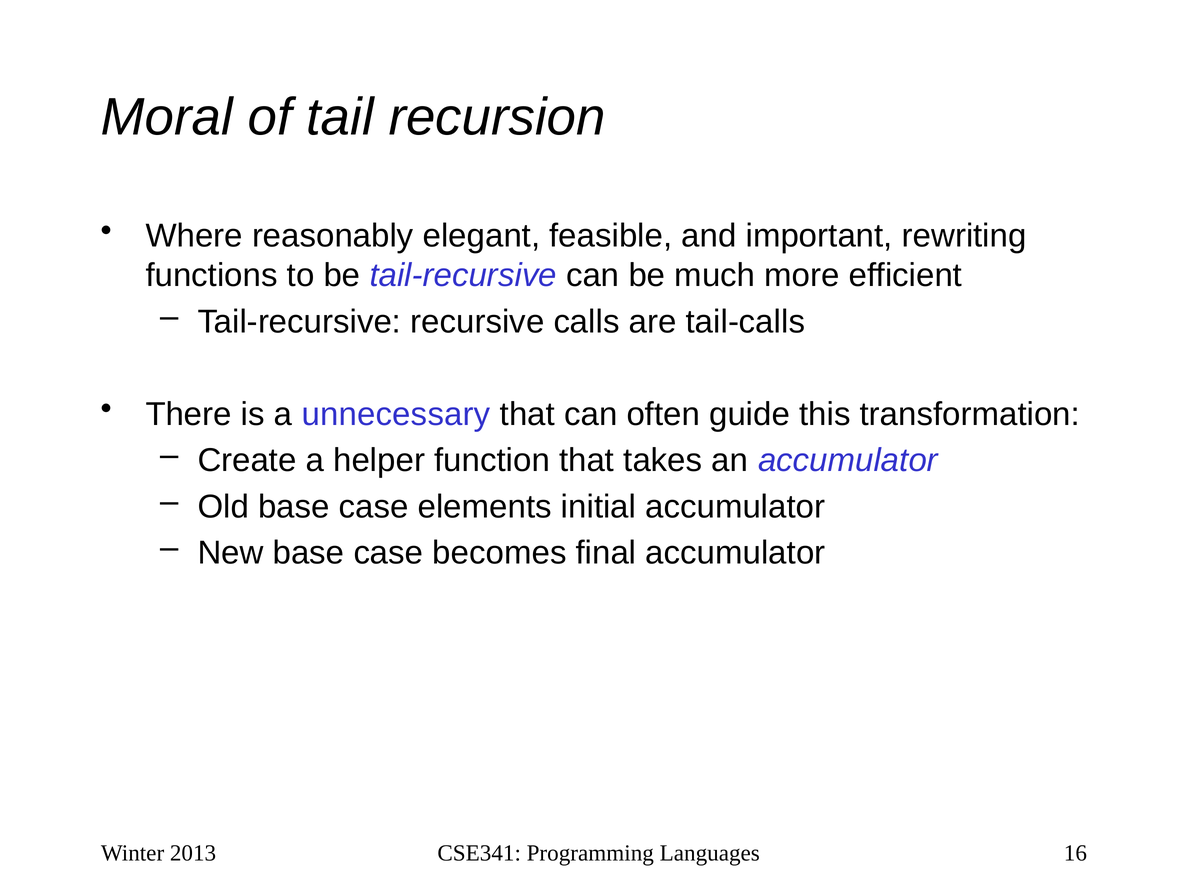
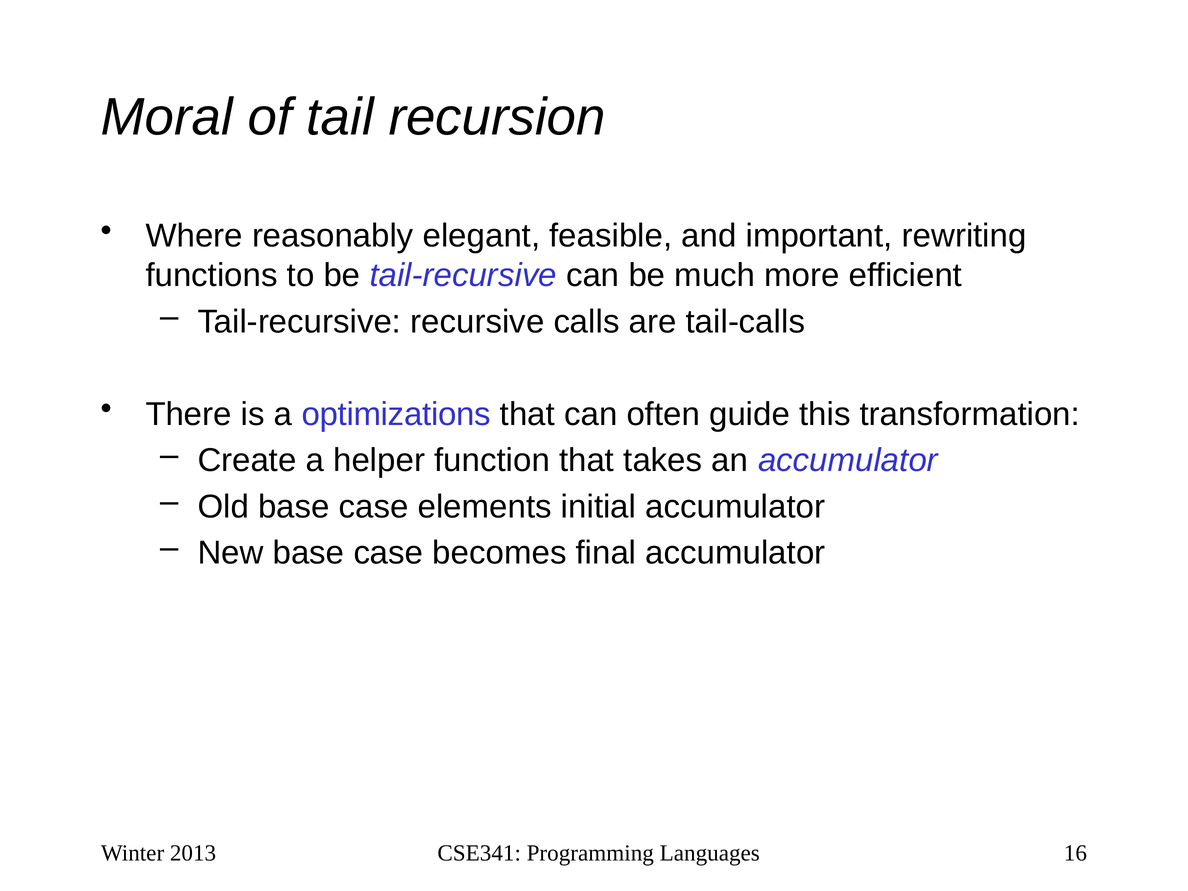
unnecessary: unnecessary -> optimizations (396, 414)
